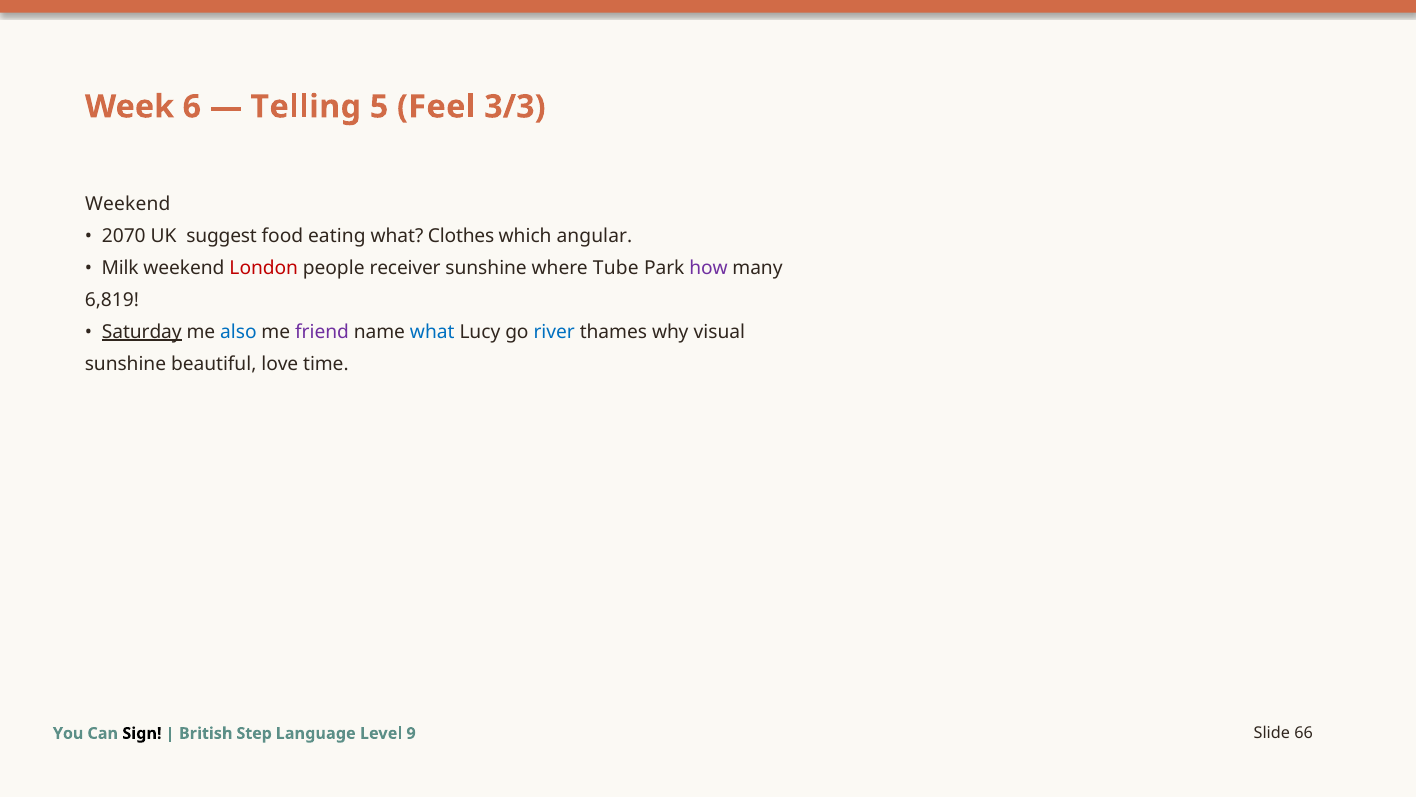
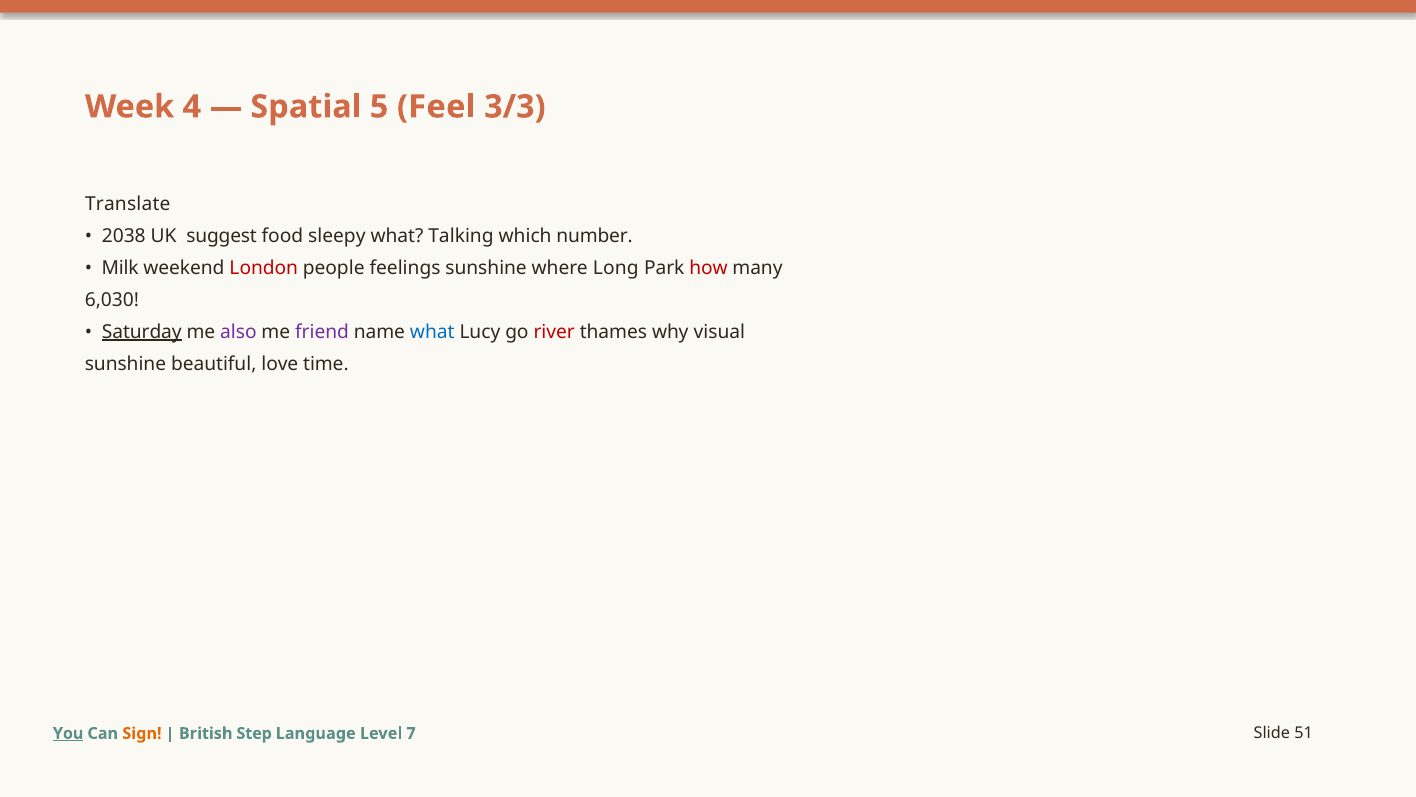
6: 6 -> 4 (192, 107)
Telling: Telling -> Spatial (306, 107)
Weekend: Weekend -> Translate (128, 204)
2070: 2070 -> 2038 (124, 236)
eating: eating -> sleepy (337, 236)
Clothes: Clothes -> Talking (461, 236)
angular: angular -> number (595, 236)
receiver: receiver -> feelings (405, 268)
Tube: Tube -> Long (616, 268)
how colour: purple -> red (709, 268)
6,819: 6,819 -> 6,030 (112, 300)
also colour: blue -> purple (238, 332)
river colour: blue -> red (554, 332)
You underline: none -> present (68, 733)
Sign colour: black -> orange (142, 733)
9: 9 -> 7 (411, 733)
66: 66 -> 51 (1304, 733)
